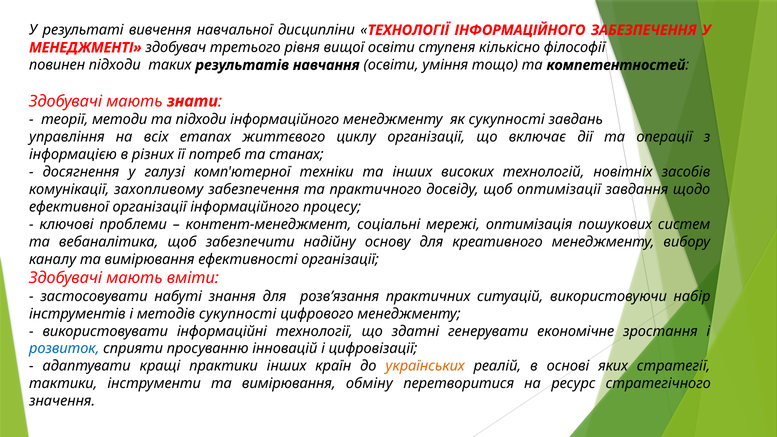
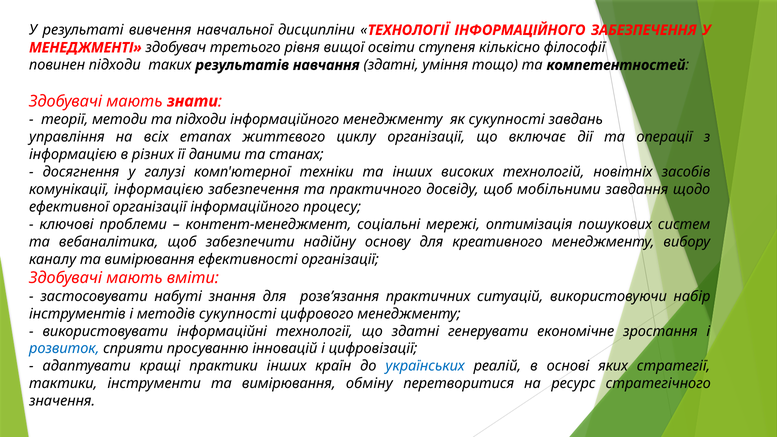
навчання освіти: освіти -> здатні (391, 65)
потреб: потреб -> даними (215, 154)
комунікації захопливому: захопливому -> інформацією (159, 189)
оптимізації: оптимізації -> мобільними (559, 189)
українських colour: orange -> blue (425, 366)
